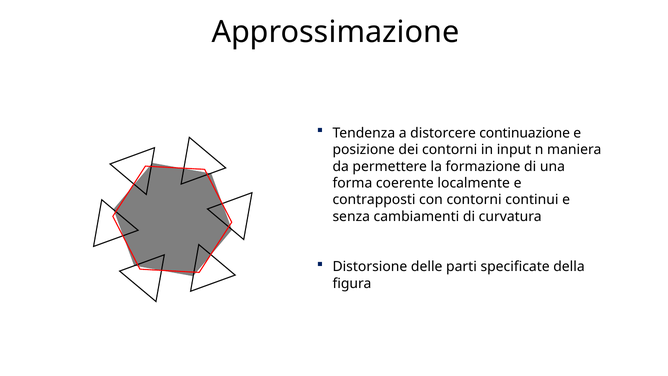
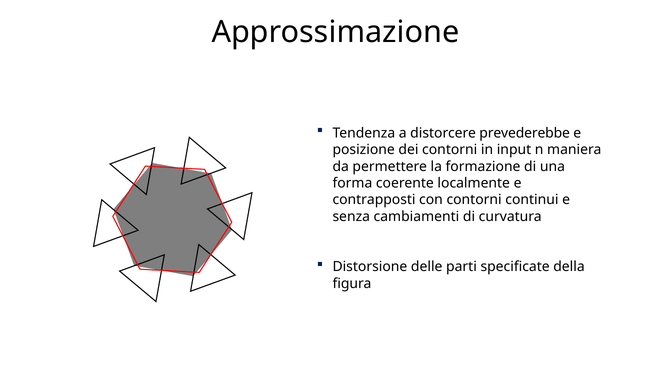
continuazione: continuazione -> prevederebbe (525, 133)
